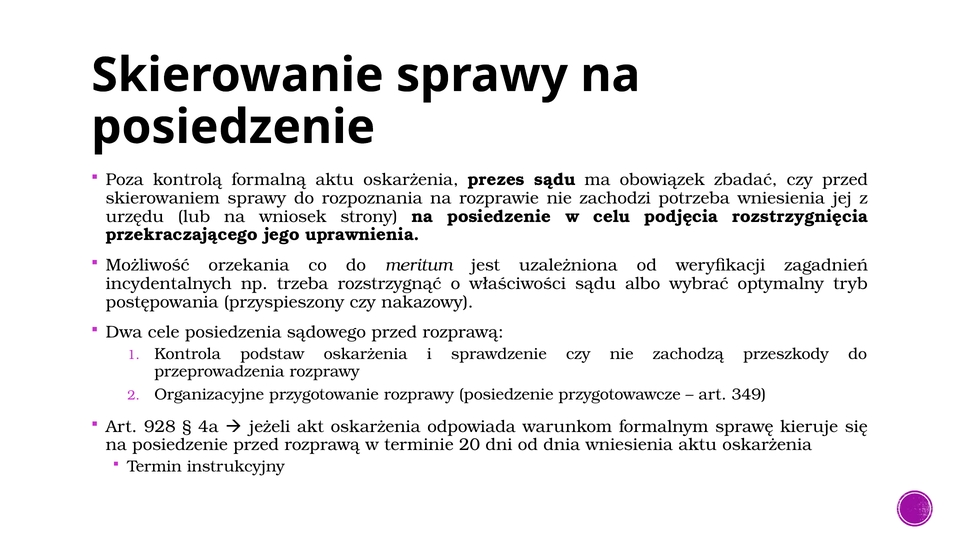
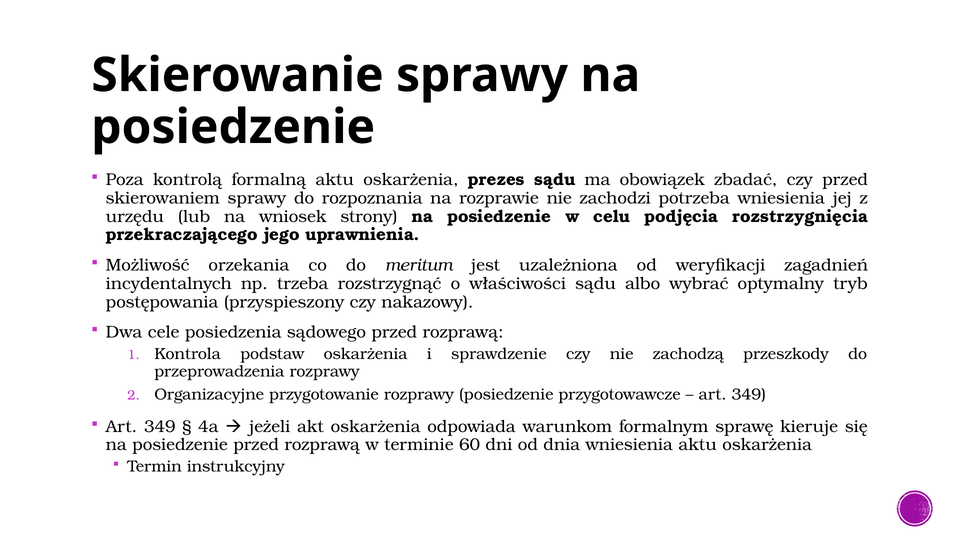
928: 928 -> 349 (160, 426)
20: 20 -> 60 (470, 444)
